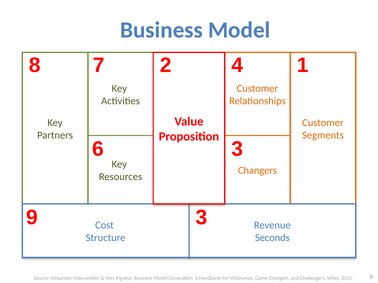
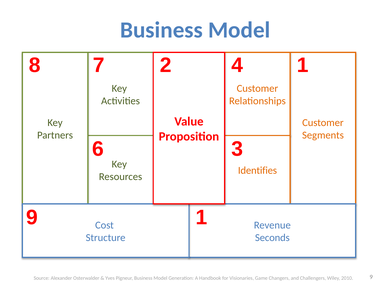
Changers: Changers -> Identifies (257, 171)
9 3: 3 -> 1 (201, 218)
